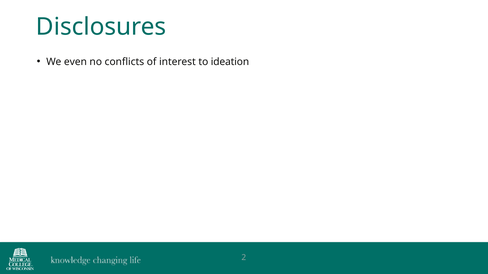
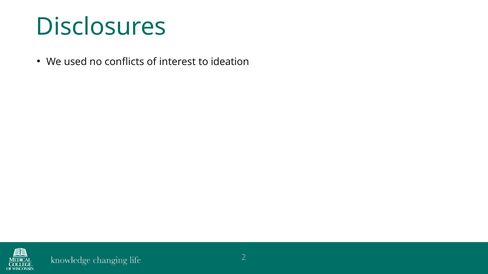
even: even -> used (75, 62)
